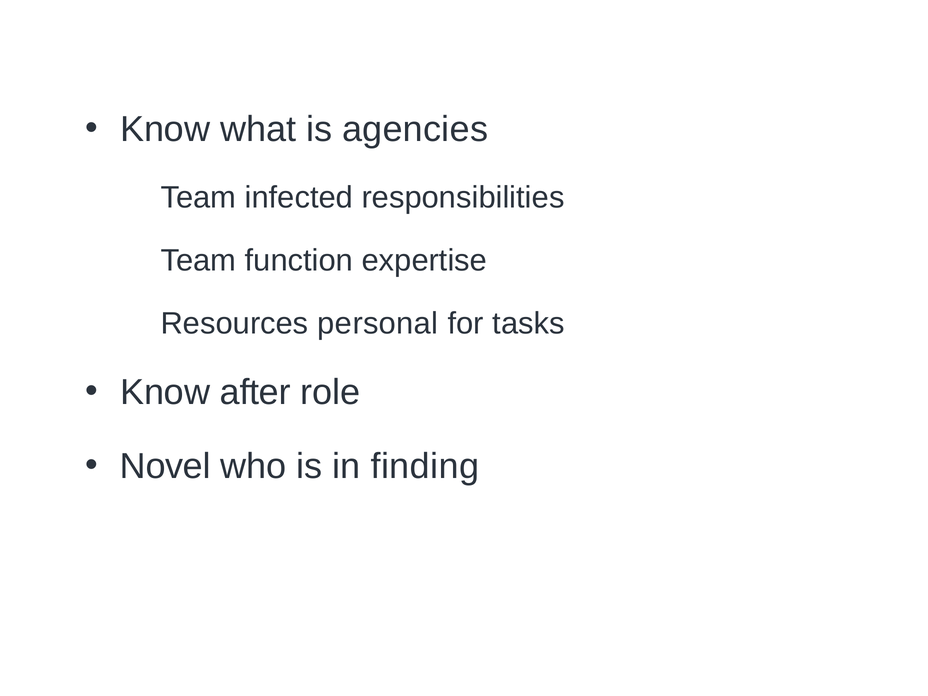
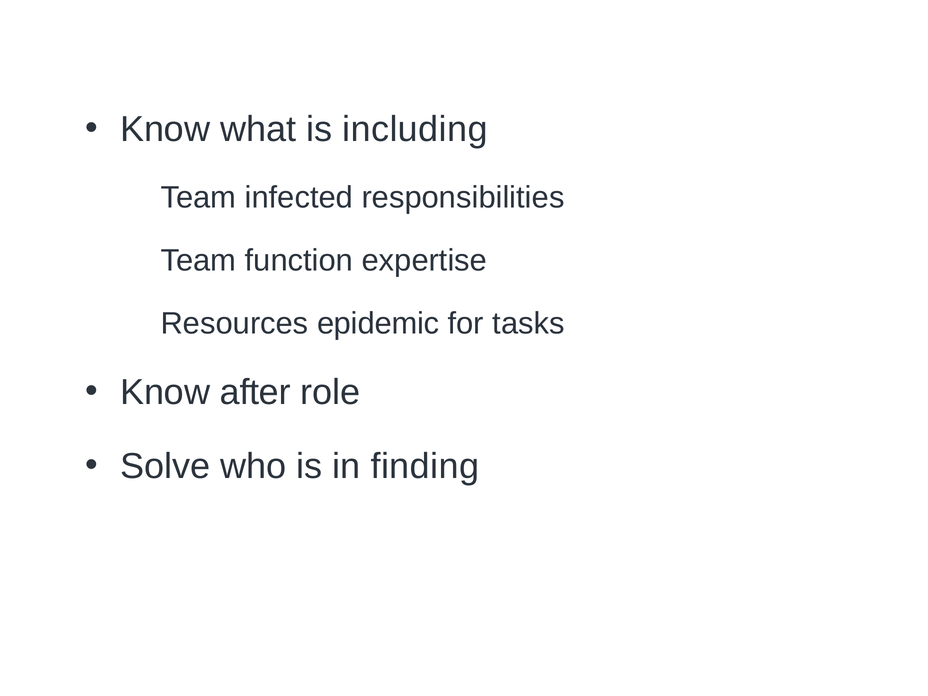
agencies: agencies -> including (415, 130)
personal: personal -> epidemic (378, 324)
Novel: Novel -> Solve (165, 466)
